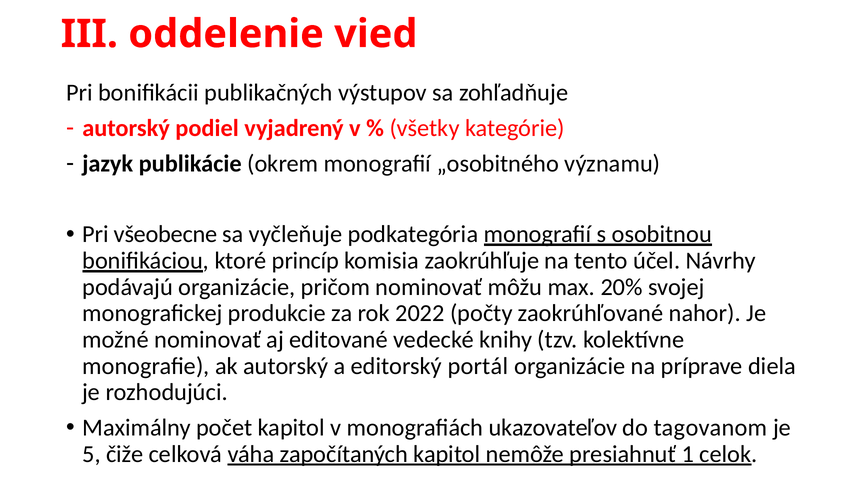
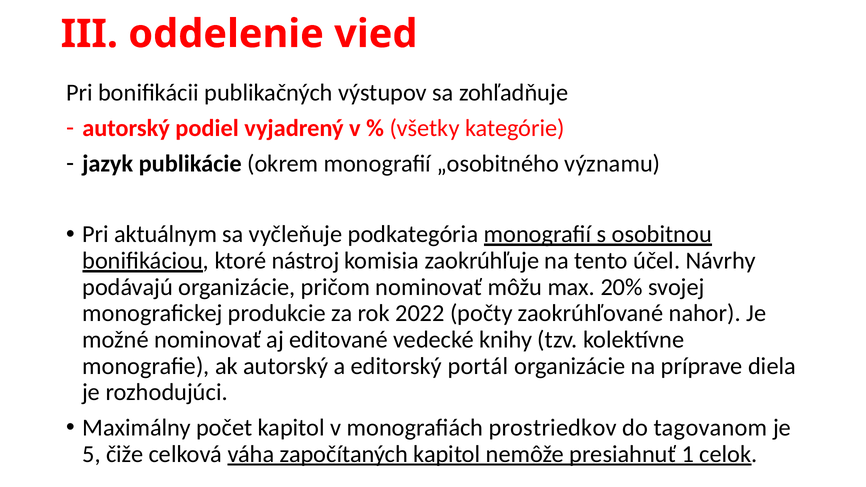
všeobecne: všeobecne -> aktuálnym (166, 234)
princíp: princíp -> nástroj (305, 261)
ukazovateľov: ukazovateľov -> prostriedkov (553, 428)
